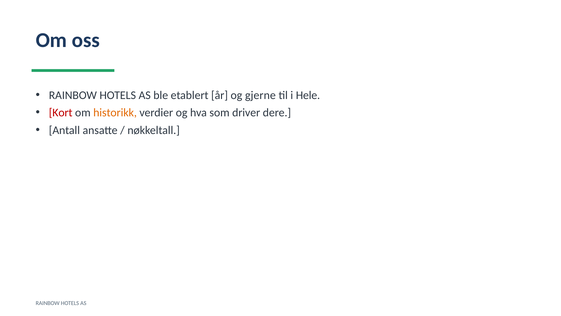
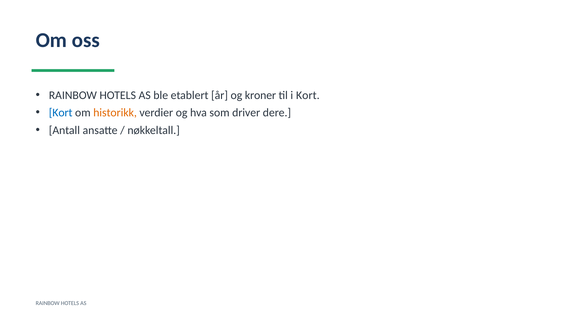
gjerne: gjerne -> kroner (260, 95)
i Hele: Hele -> Kort (308, 95)
Kort colour: red -> blue (61, 113)
